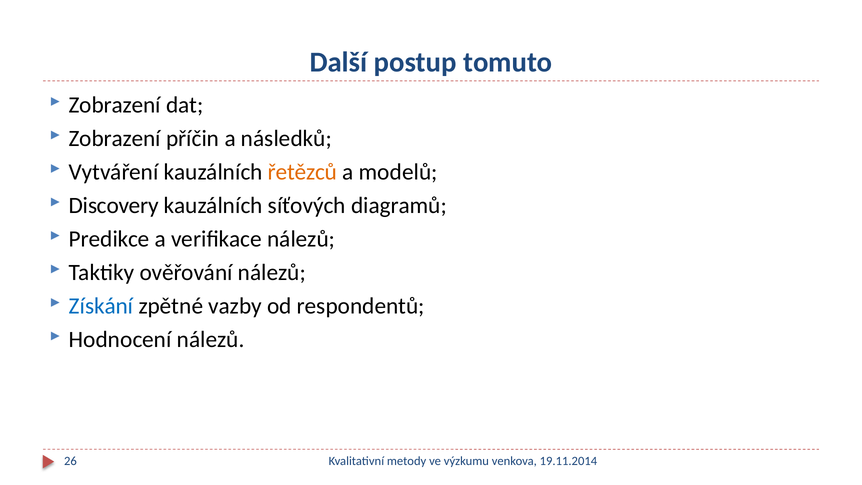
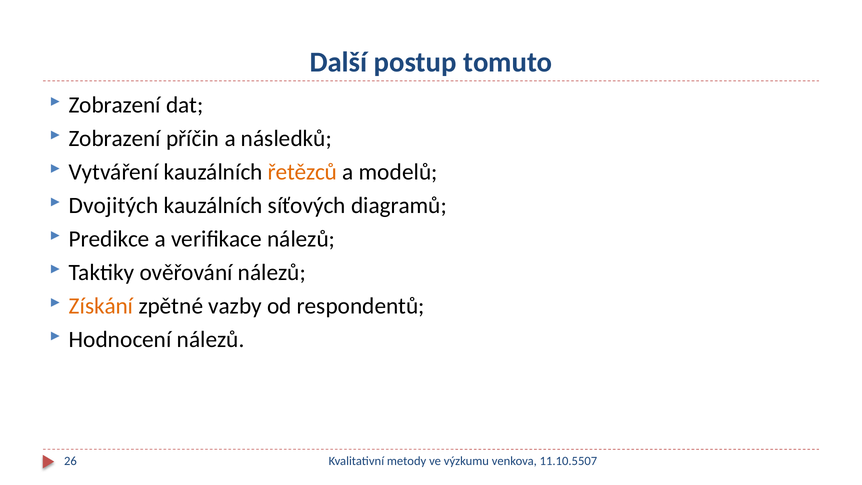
Discovery: Discovery -> Dvojitých (114, 205)
Získání colour: blue -> orange (101, 306)
19.11.2014: 19.11.2014 -> 11.10.5507 (568, 461)
